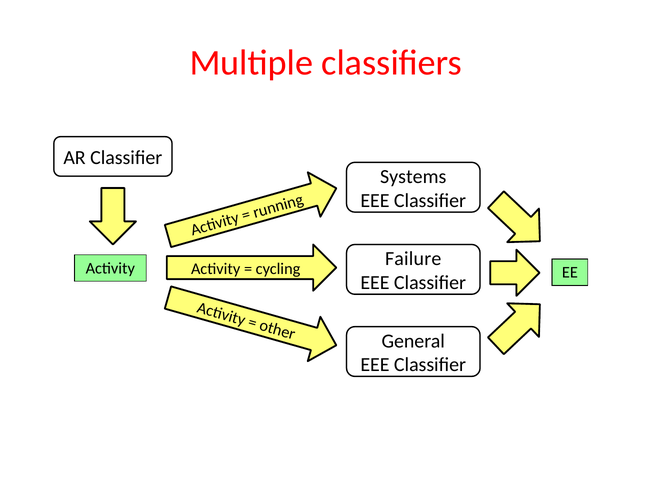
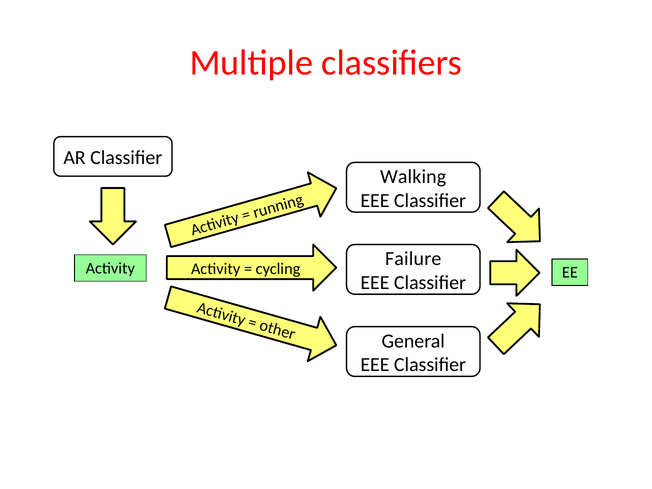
Systems: Systems -> Walking (413, 177)
